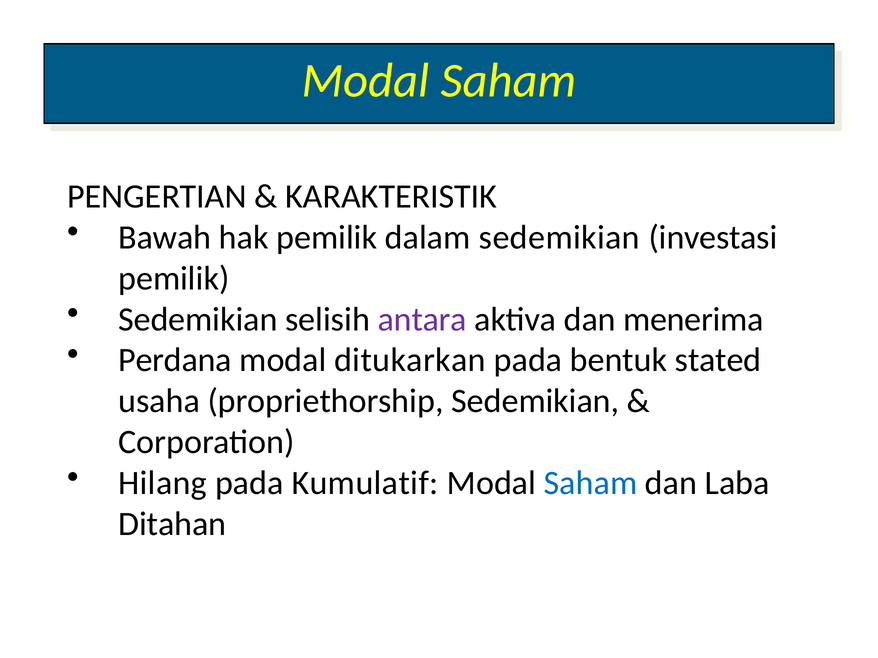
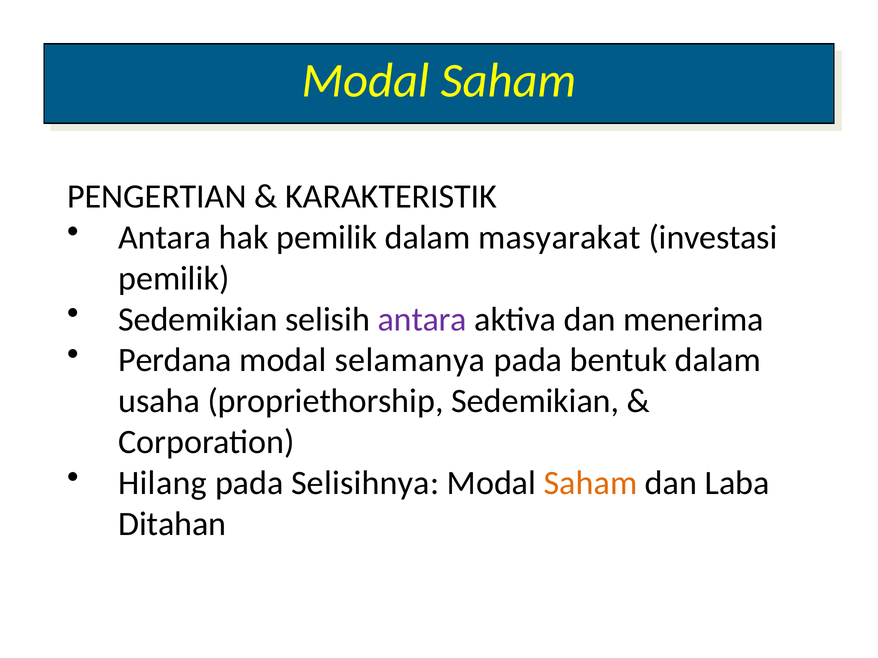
Bawah: Bawah -> Antara (165, 238)
dalam sedemikian: sedemikian -> masyarakat (559, 238)
ditukarkan: ditukarkan -> selamanya (410, 360)
bentuk stated: stated -> dalam (718, 360)
Kumulatif: Kumulatif -> Selisihnya (365, 483)
Saham colour: blue -> orange (591, 483)
